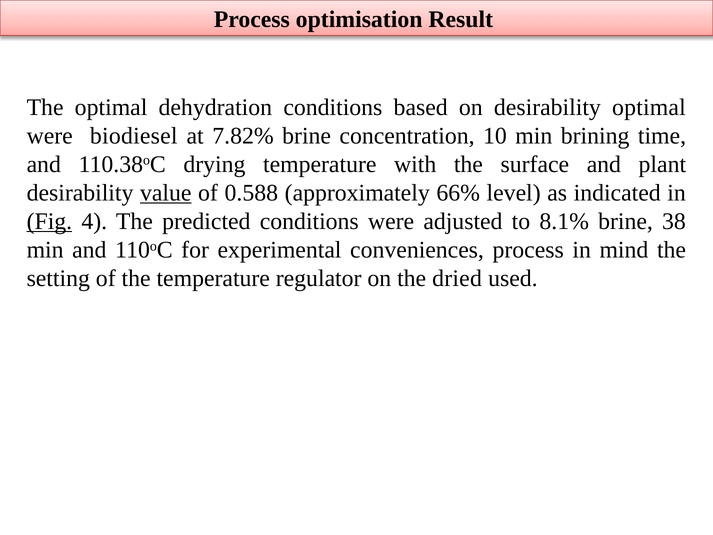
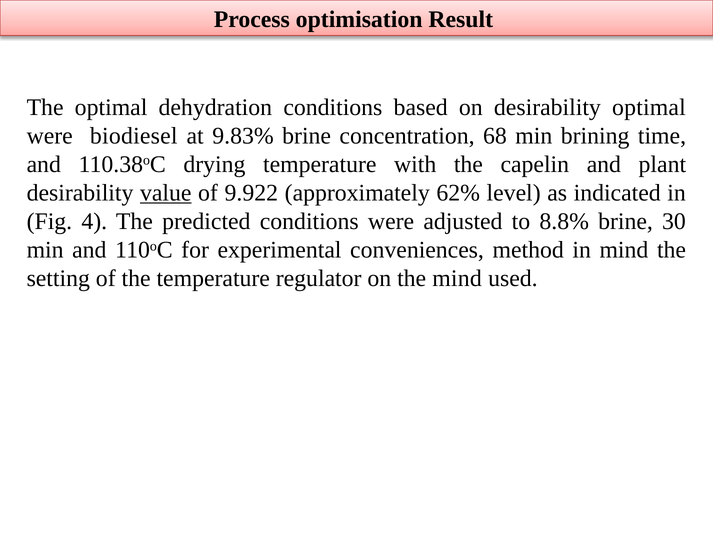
7.82%: 7.82% -> 9.83% (243, 136)
10: 10 -> 68 (495, 136)
surface: surface -> capelin (535, 164)
0.588: 0.588 -> 9.922 (251, 193)
66%: 66% -> 62% (458, 193)
Fig underline: present -> none (49, 221)
8.1%: 8.1% -> 8.8% (564, 221)
38: 38 -> 30 (674, 221)
conveniences process: process -> method (528, 250)
the dried: dried -> mind (457, 278)
